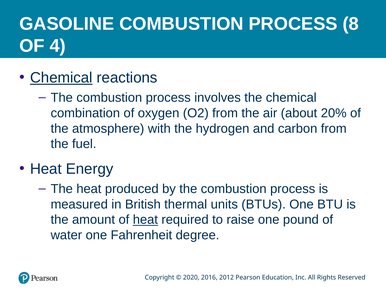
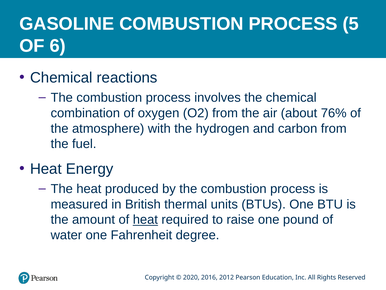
8: 8 -> 5 (351, 24)
4: 4 -> 6 (58, 46)
Chemical underline: present -> none (61, 78)
20%: 20% -> 76% (334, 113)
